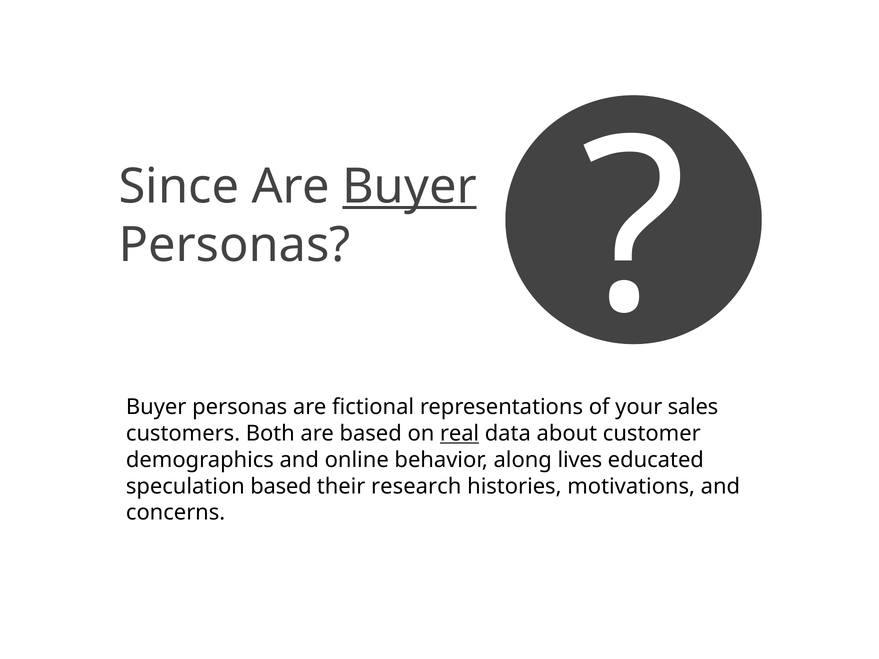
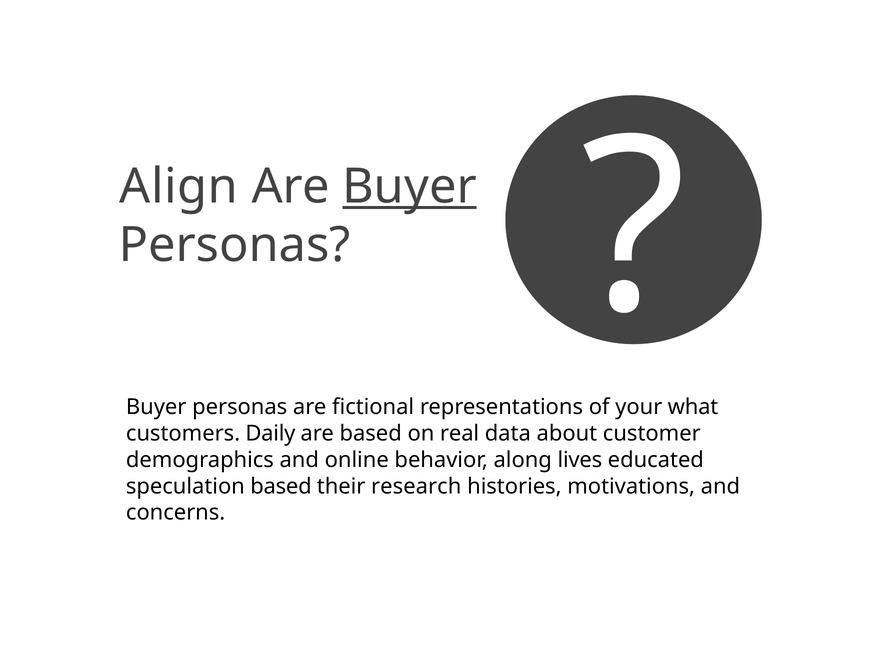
Since: Since -> Align (179, 187)
sales: sales -> what (693, 407)
Both: Both -> Daily (270, 434)
real underline: present -> none (460, 434)
